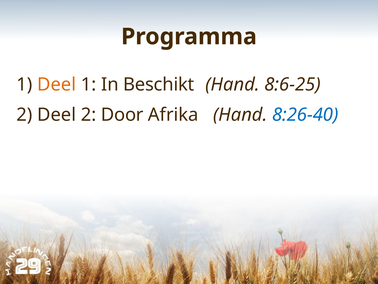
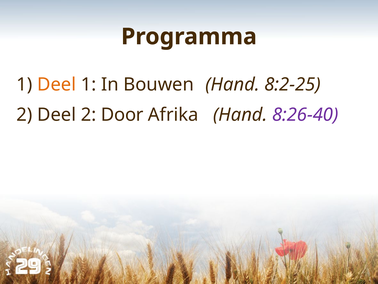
Beschikt: Beschikt -> Bouwen (159, 84)
8:6-25: 8:6-25 -> 8:2-25 (293, 84)
8:26-40 colour: blue -> purple (305, 115)
